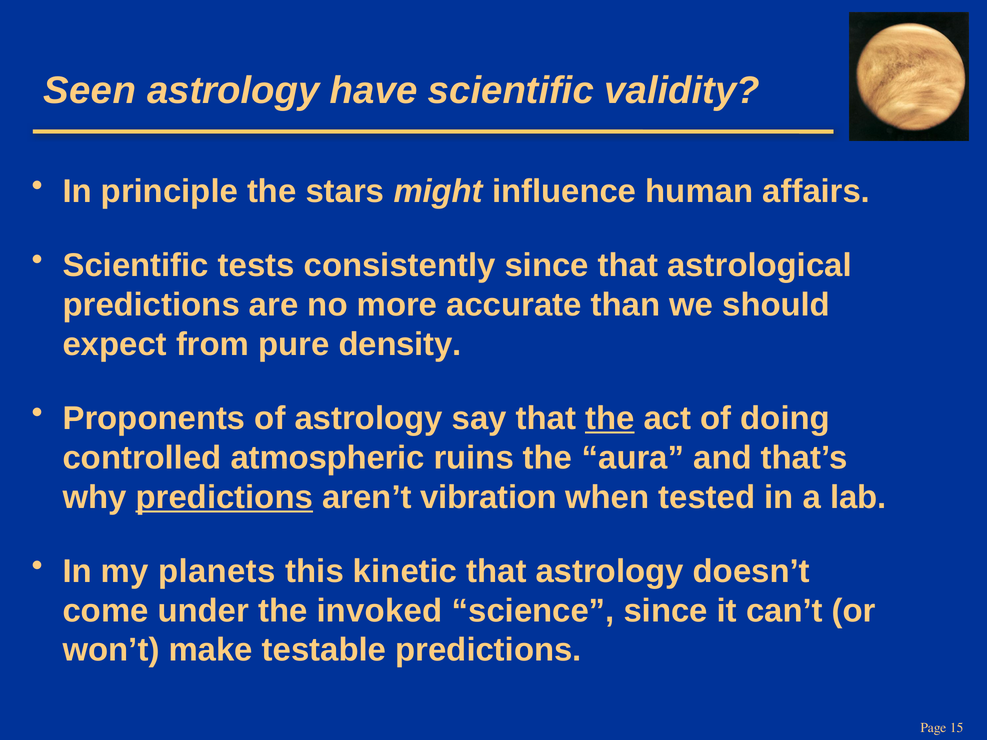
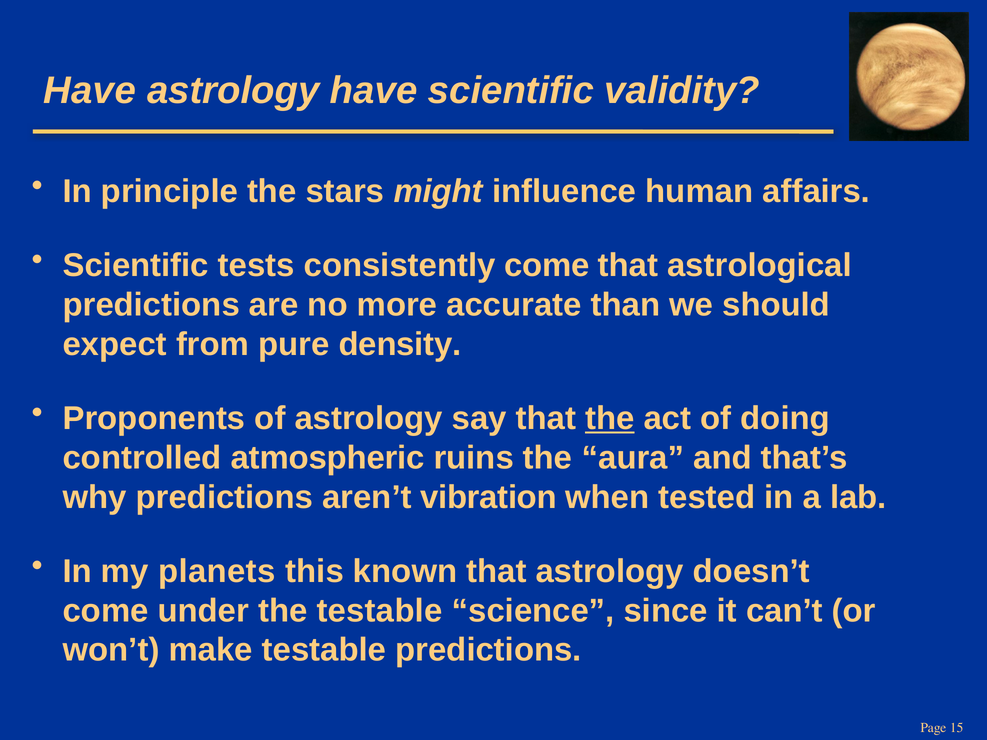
Seen: Seen -> Have (90, 90)
consistently since: since -> come (547, 265)
predictions underline: present -> none (224, 497)
kinetic: kinetic -> known (405, 571)
the invoked: invoked -> testable (380, 611)
